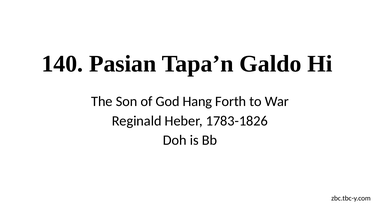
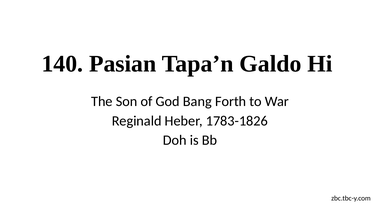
Hang: Hang -> Bang (197, 101)
